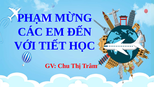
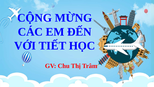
PHẠM: PHẠM -> CỘNG (35, 18)
